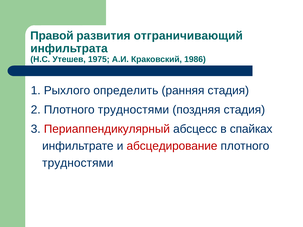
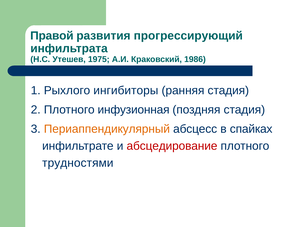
отграничивающий: отграничивающий -> прогрессирующий (188, 36)
определить: определить -> ингибиторы (126, 91)
2 Плотного трудностями: трудностями -> инфузионная (134, 110)
Периаппендикулярный colour: red -> orange (107, 129)
